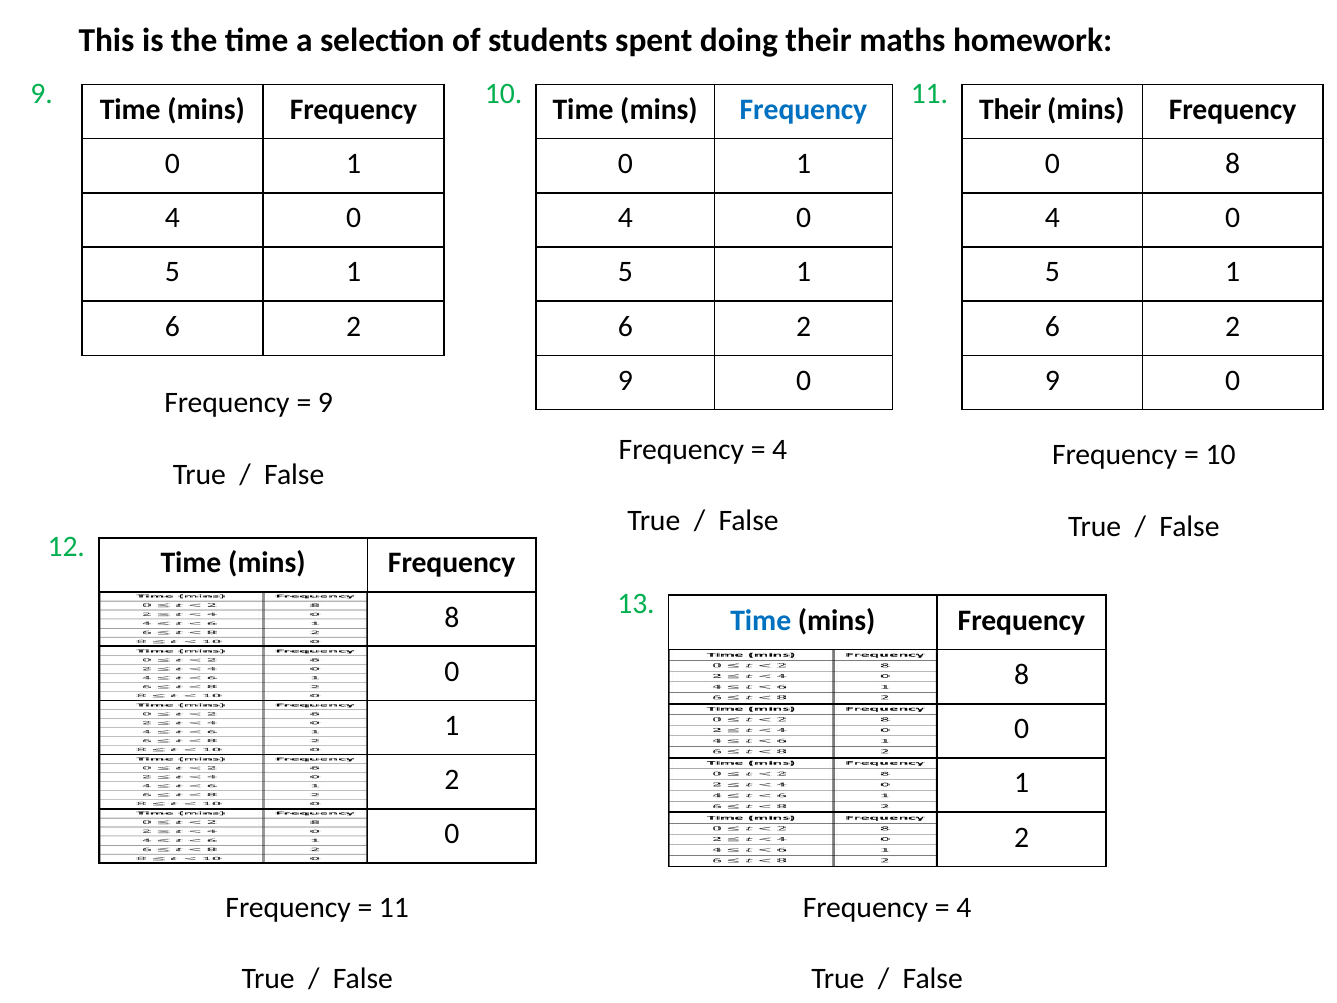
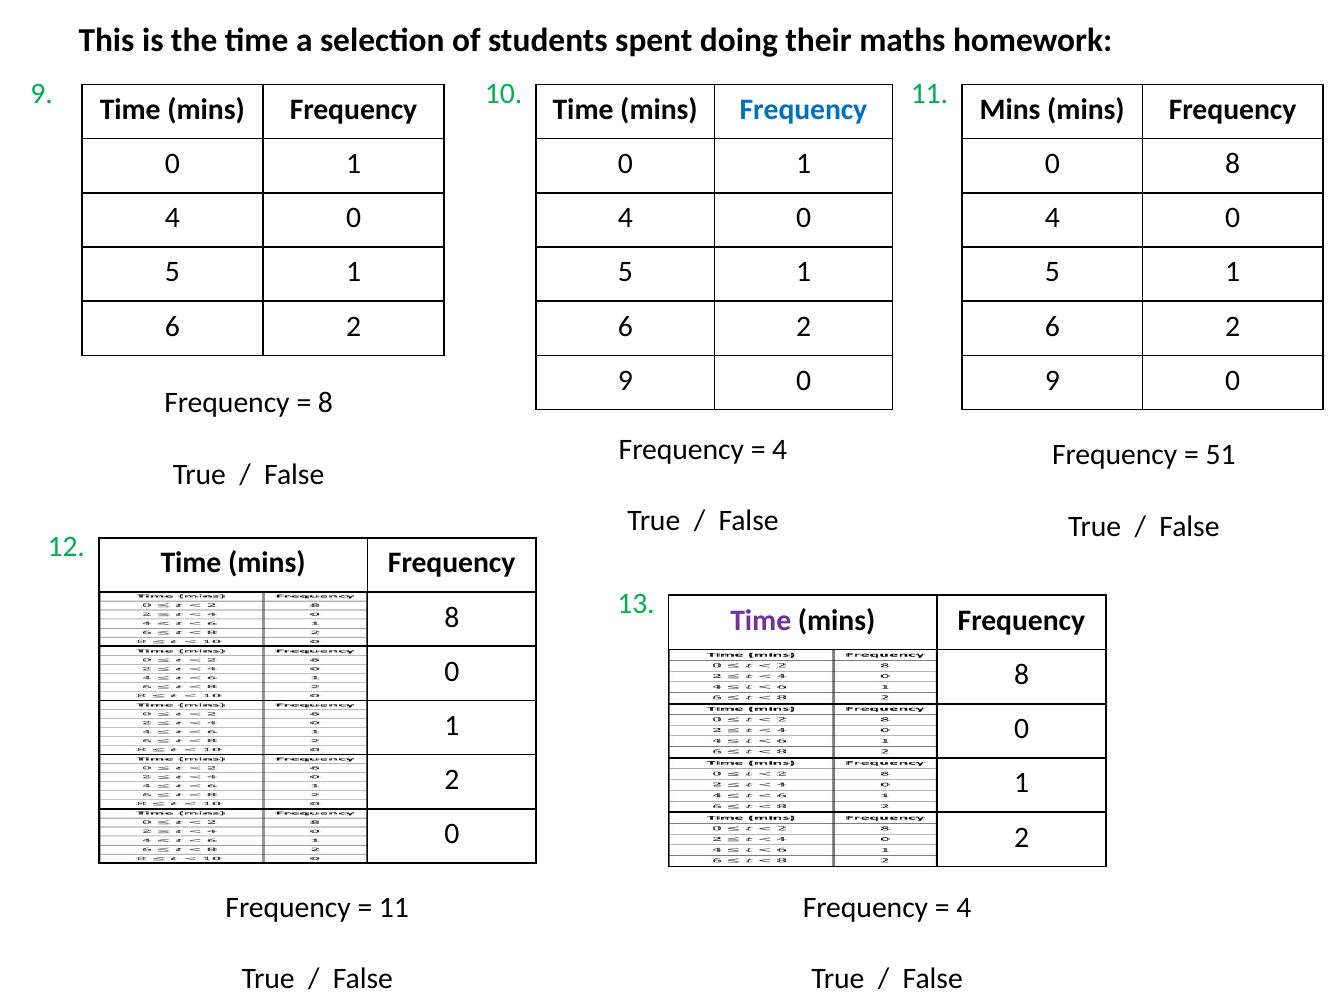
Their: Their -> Mins (1010, 109)
9: 9 -> 8 (325, 403)
10: 10 -> 51 (1221, 455)
Time colour: blue -> purple (761, 620)
